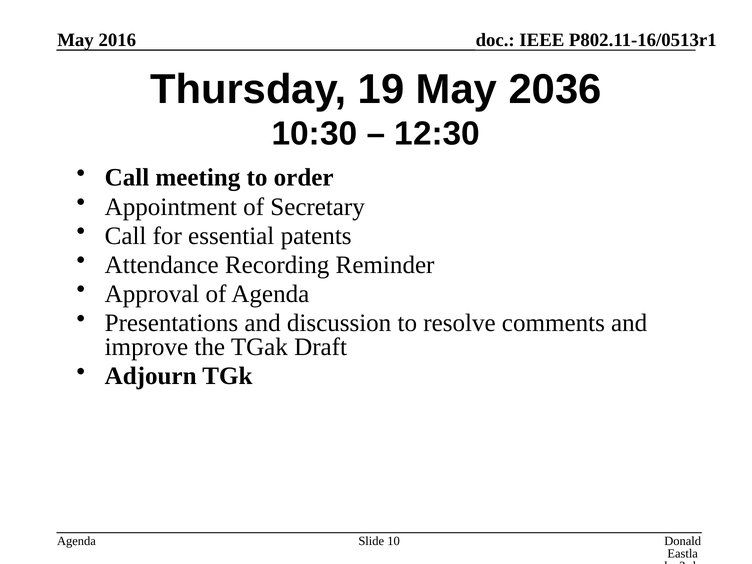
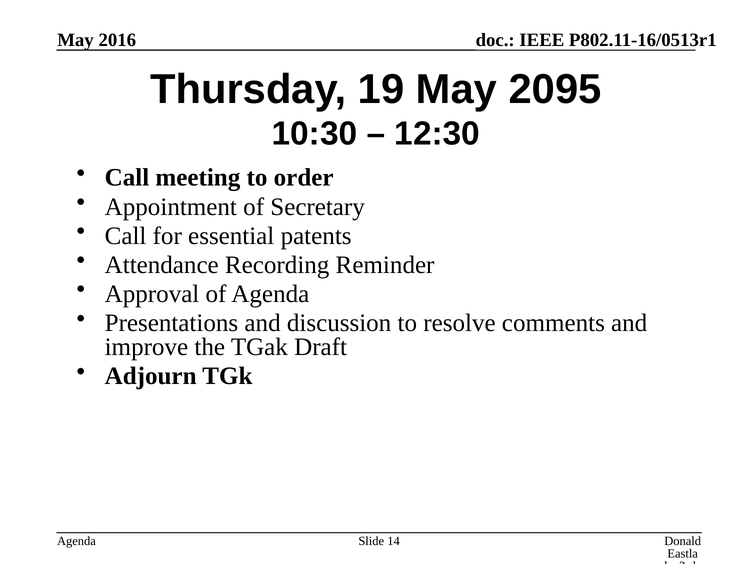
2036: 2036 -> 2095 (555, 89)
10: 10 -> 14 (394, 541)
